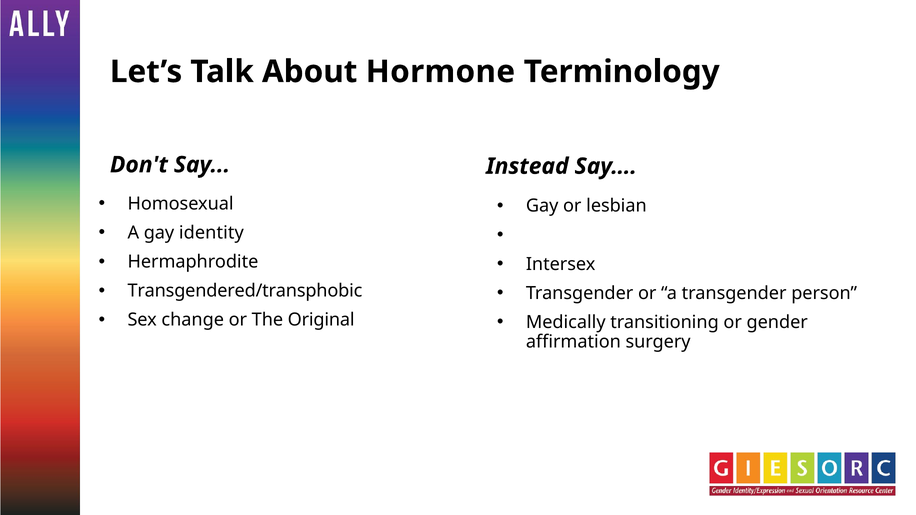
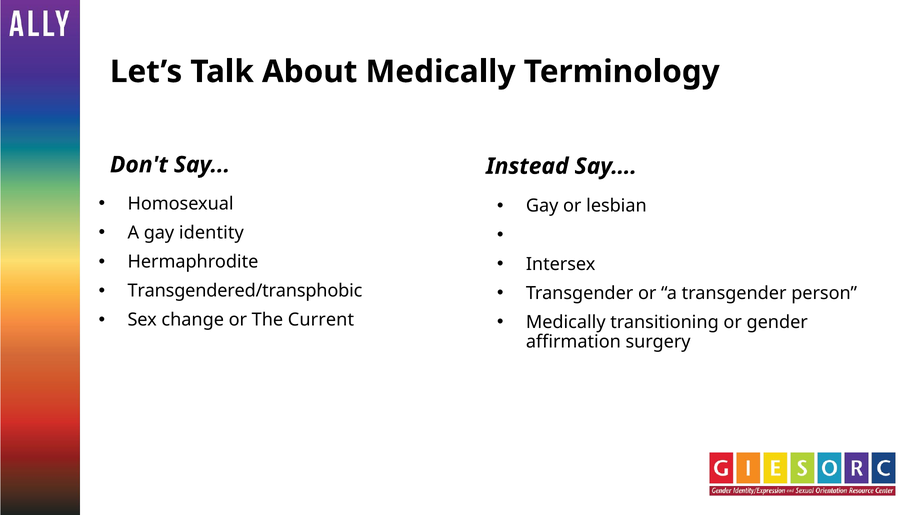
About Hormone: Hormone -> Medically (441, 72)
Original: Original -> Current (321, 320)
